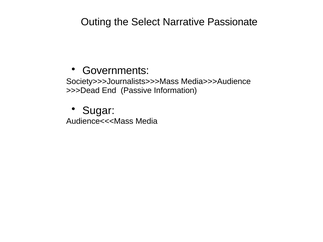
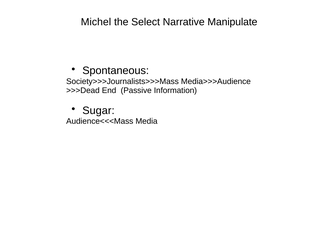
Outing: Outing -> Michel (96, 22)
Passionate: Passionate -> Manipulate (232, 22)
Governments: Governments -> Spontaneous (116, 71)
